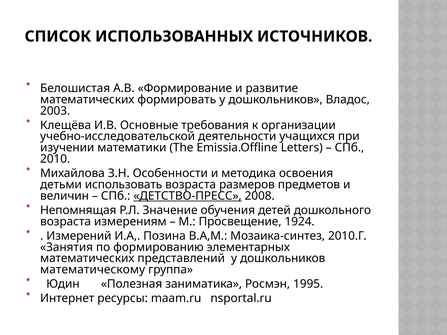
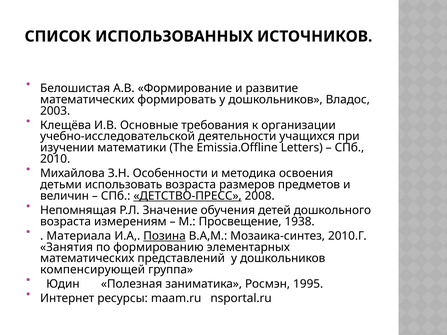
1924: 1924 -> 1938 (300, 222)
Измерений: Измерений -> Материала (79, 236)
Позина underline: none -> present (165, 236)
математическому: математическому -> компенсирующей (93, 270)
